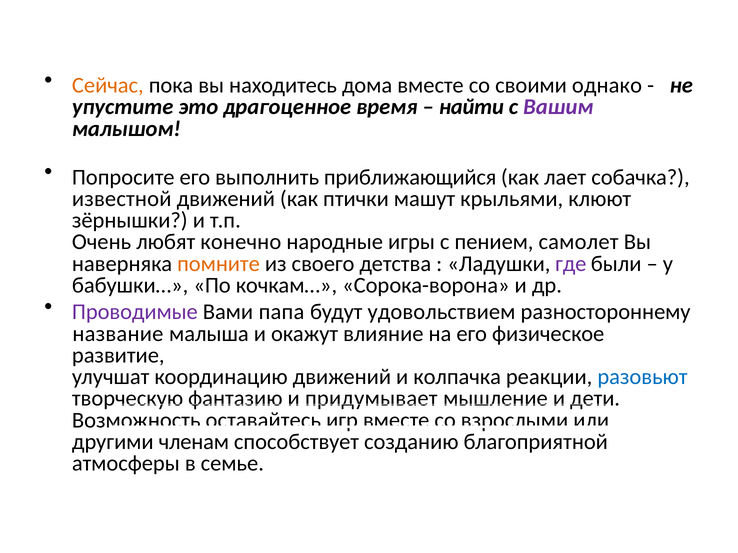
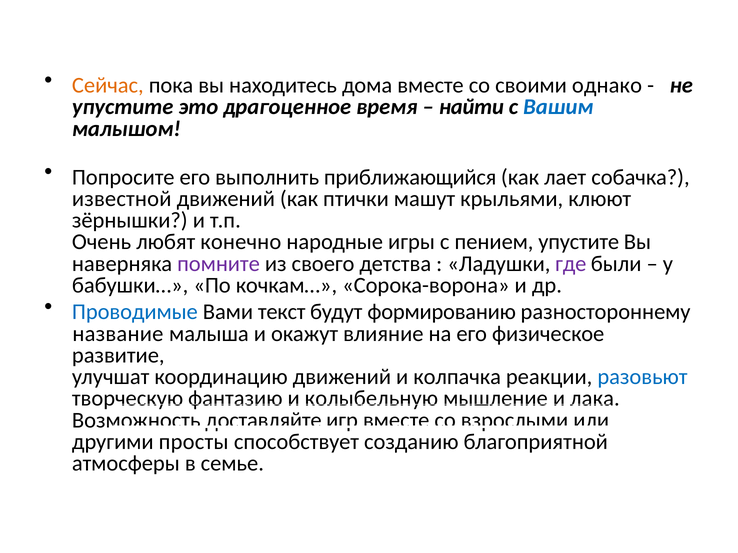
Вашим colour: purple -> blue (558, 107)
пением самолет: самолет -> упустите (579, 242)
помните colour: orange -> purple (219, 264)
Проводимые colour: purple -> blue (135, 312)
папа: папа -> текст (282, 312)
удовольствием: удовольствием -> формированию (442, 312)
придумывает: придумывает -> колыбельную (371, 399)
дети: дети -> лака (595, 399)
оставайтесь: оставайтесь -> доставляйте (263, 421)
членам: членам -> просты (194, 442)
